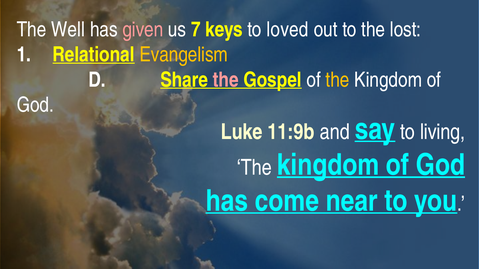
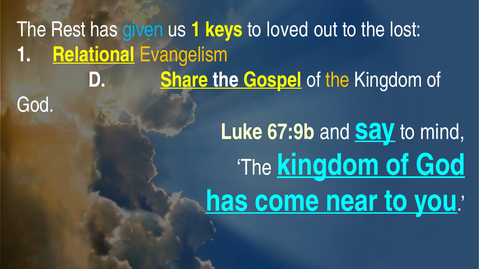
Well: Well -> Rest (68, 30)
given colour: pink -> light blue (143, 30)
us 7: 7 -> 1 (196, 30)
the colour: pink -> white (226, 80)
11:9b: 11:9b -> 67:9b (291, 132)
living: living -> mind (442, 132)
